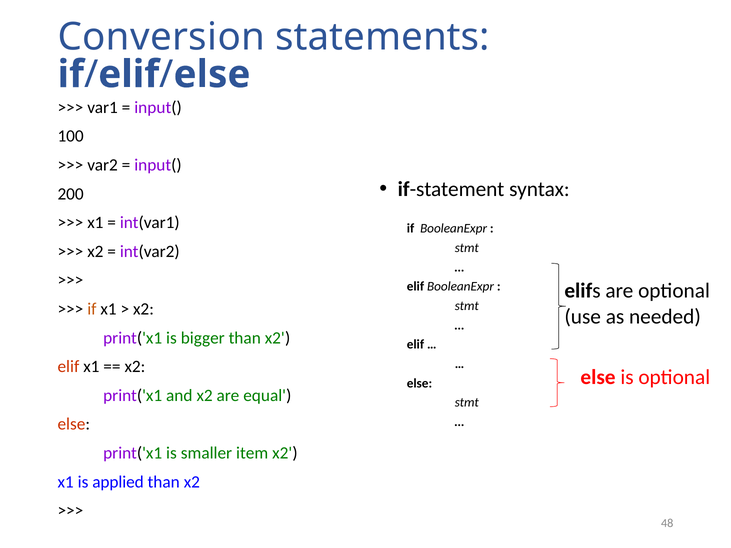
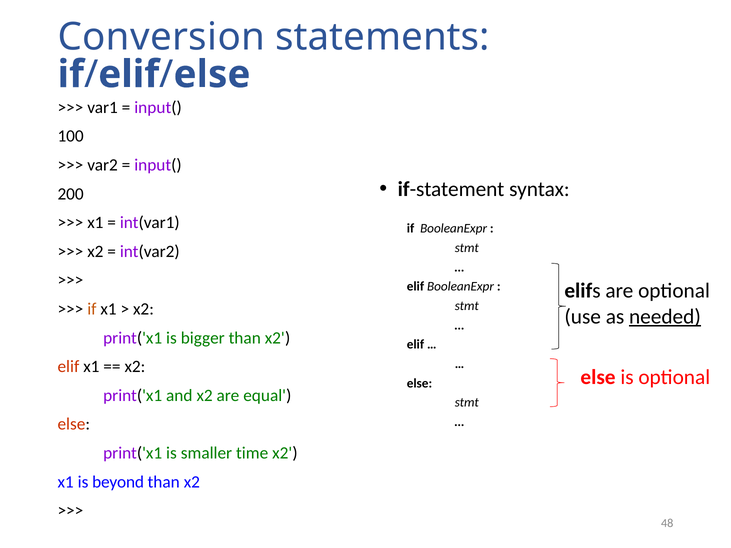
needed underline: none -> present (665, 317)
item: item -> time (252, 453)
applied: applied -> beyond (118, 482)
